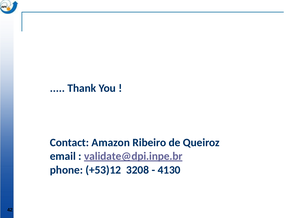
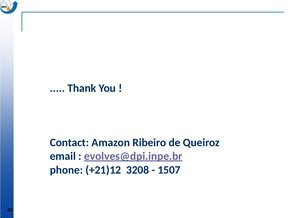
validate@dpi.inpe.br: validate@dpi.inpe.br -> evolves@dpi.inpe.br (133, 156)
+53)12: +53)12 -> +21)12 (103, 170)
4130: 4130 -> 1507 (169, 170)
